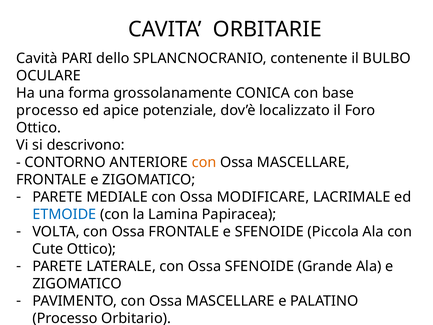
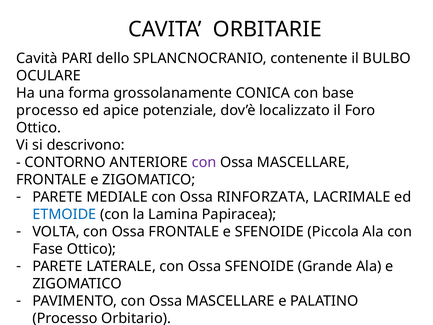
con colour: orange -> purple (204, 162)
MODIFICARE: MODIFICARE -> RINFORZATA (263, 197)
Cute: Cute -> Fase (48, 249)
